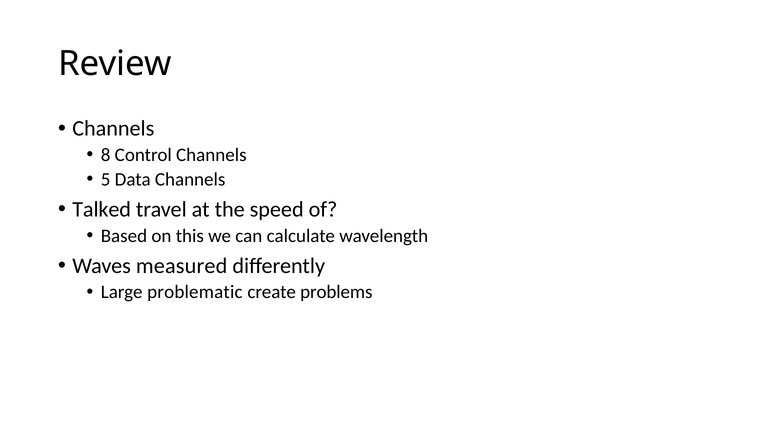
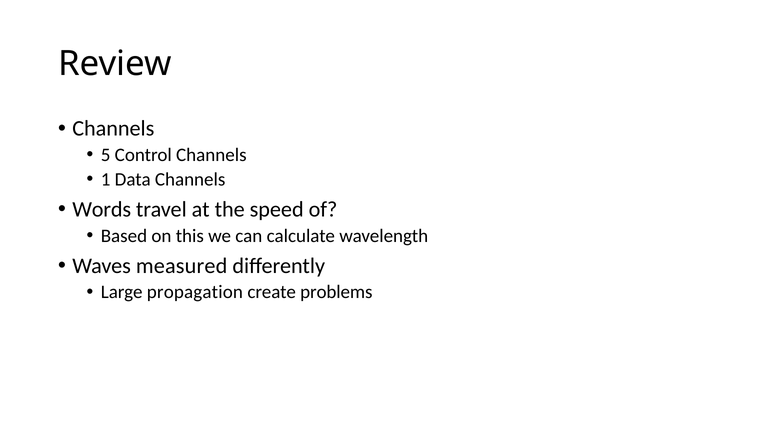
8: 8 -> 5 (106, 155)
5: 5 -> 1 (106, 179)
Talked: Talked -> Words (102, 210)
problematic: problematic -> propagation (195, 292)
